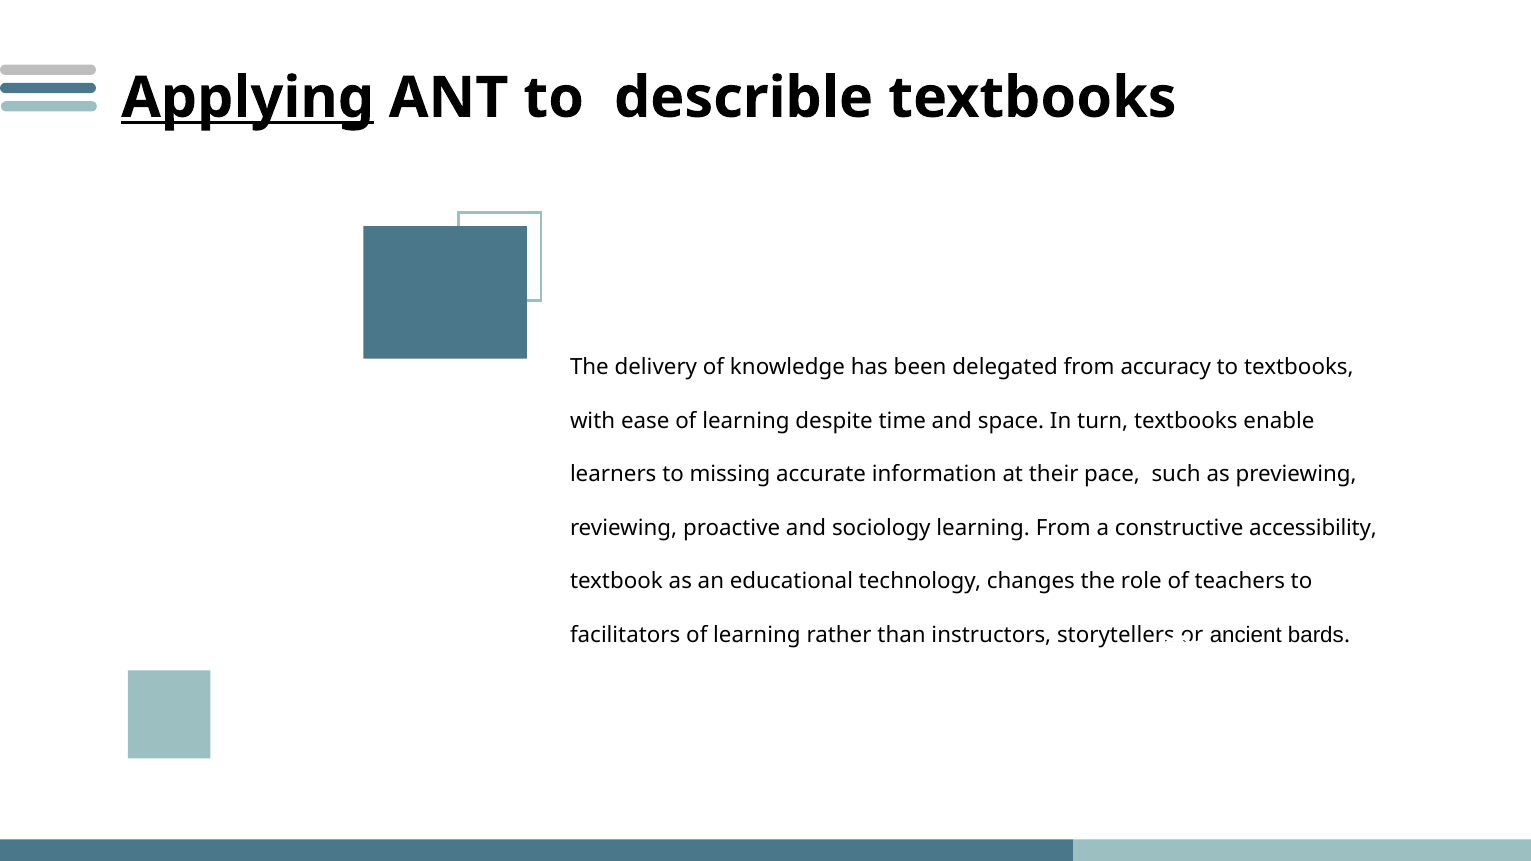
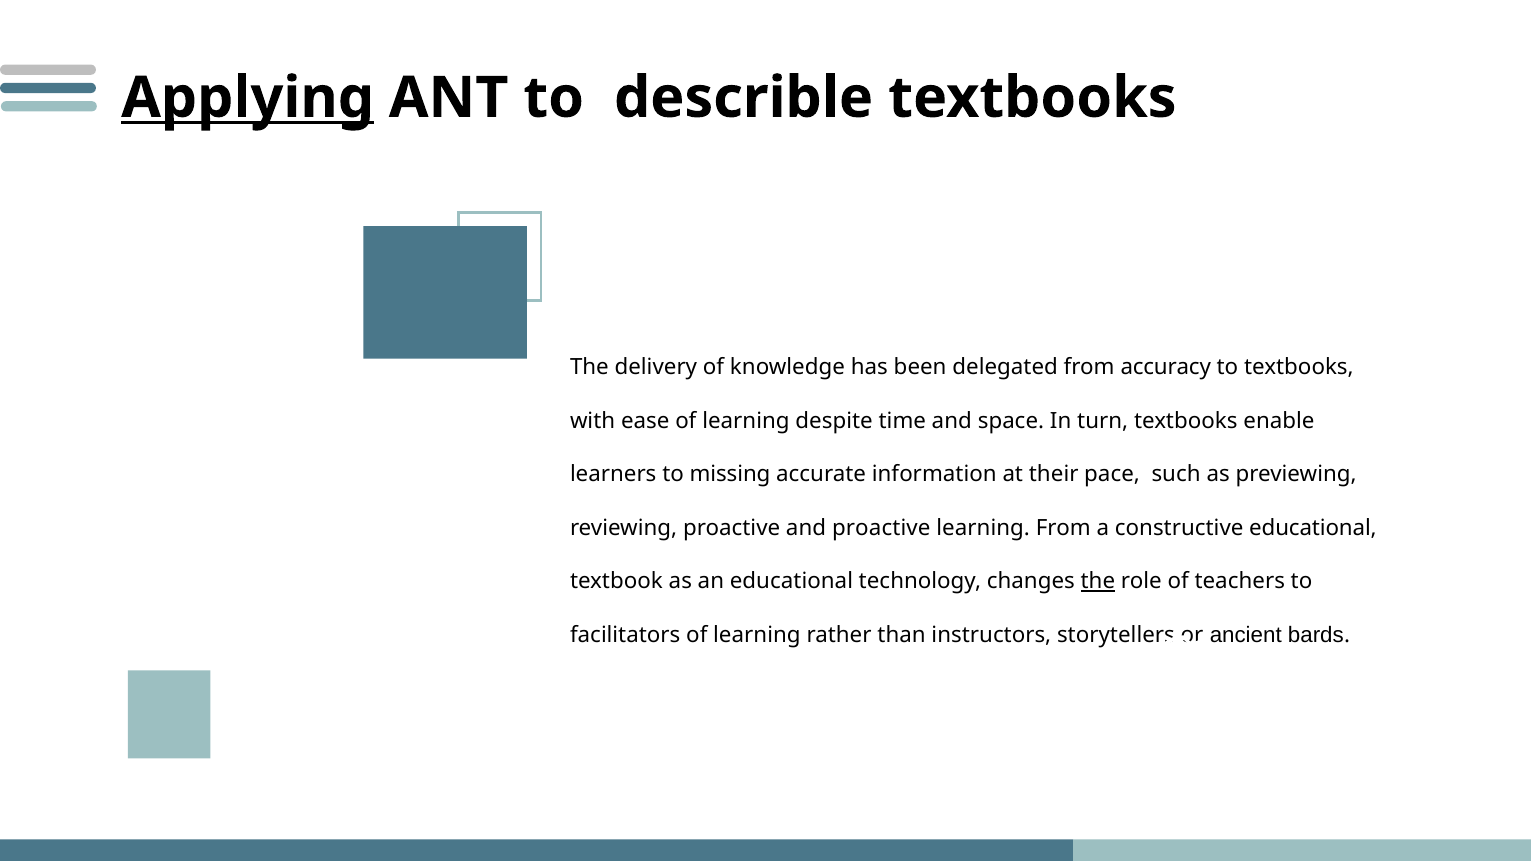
and sociology: sociology -> proactive (881, 528)
constructive accessibility: accessibility -> educational (1313, 528)
the underline: none -> present (1098, 582)
